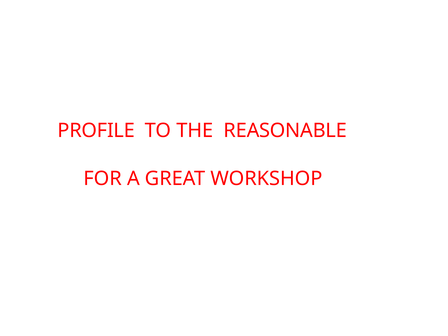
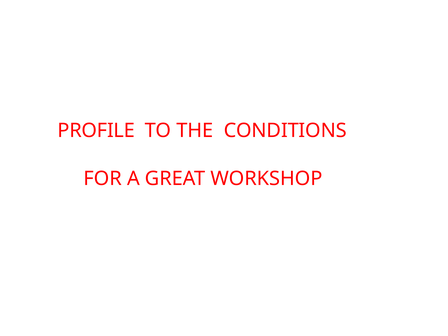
REASONABLE: REASONABLE -> CONDITIONS (285, 131)
